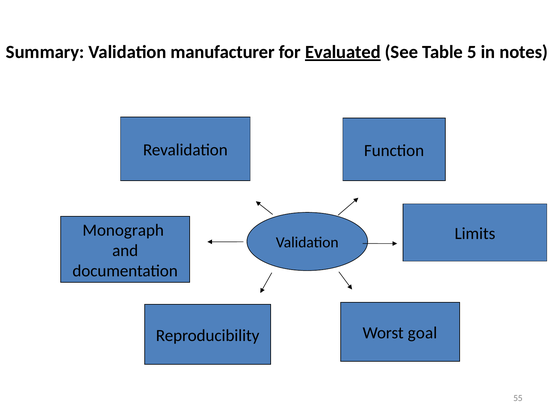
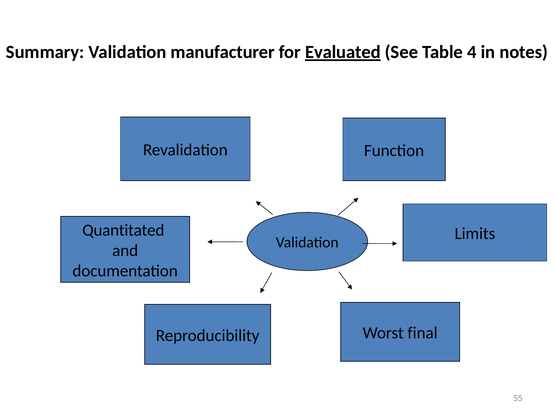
5: 5 -> 4 (472, 52)
Monograph: Monograph -> Quantitated (123, 230)
goal: goal -> final (423, 333)
